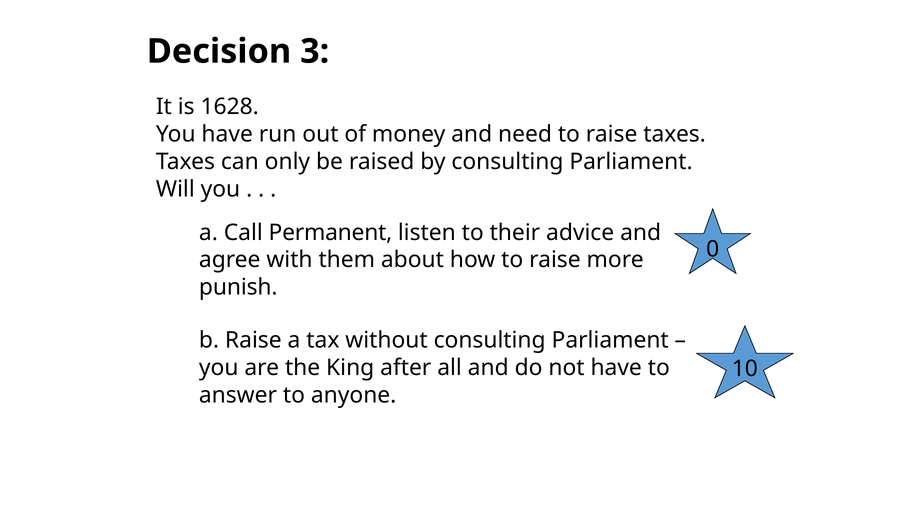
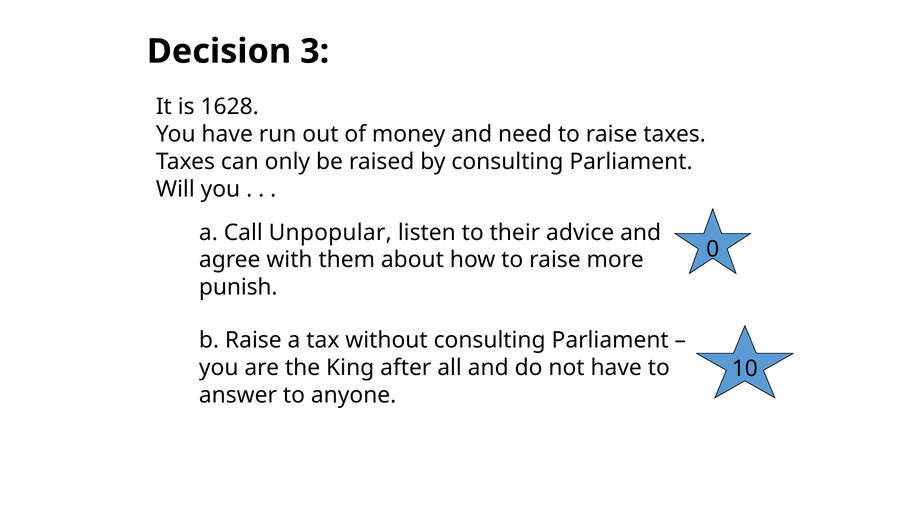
Permanent: Permanent -> Unpopular (330, 232)
